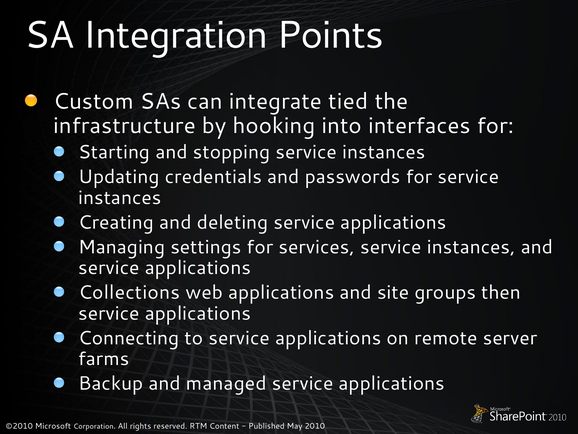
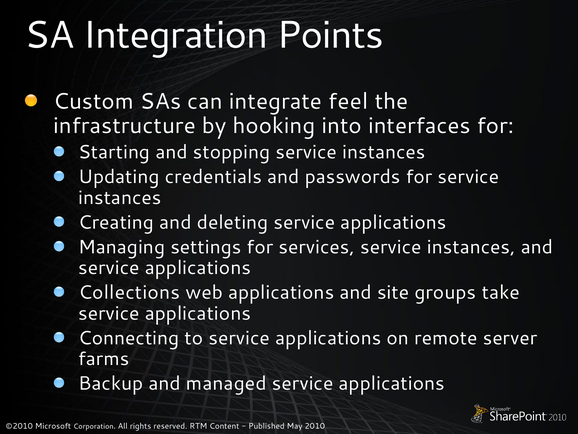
tied: tied -> feel (348, 101)
then: then -> take (501, 292)
